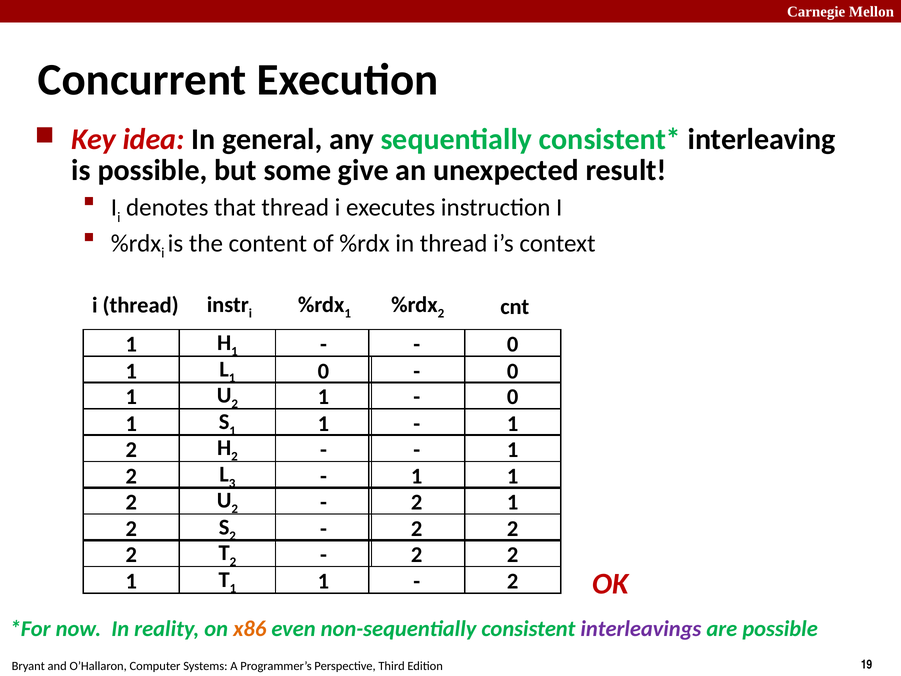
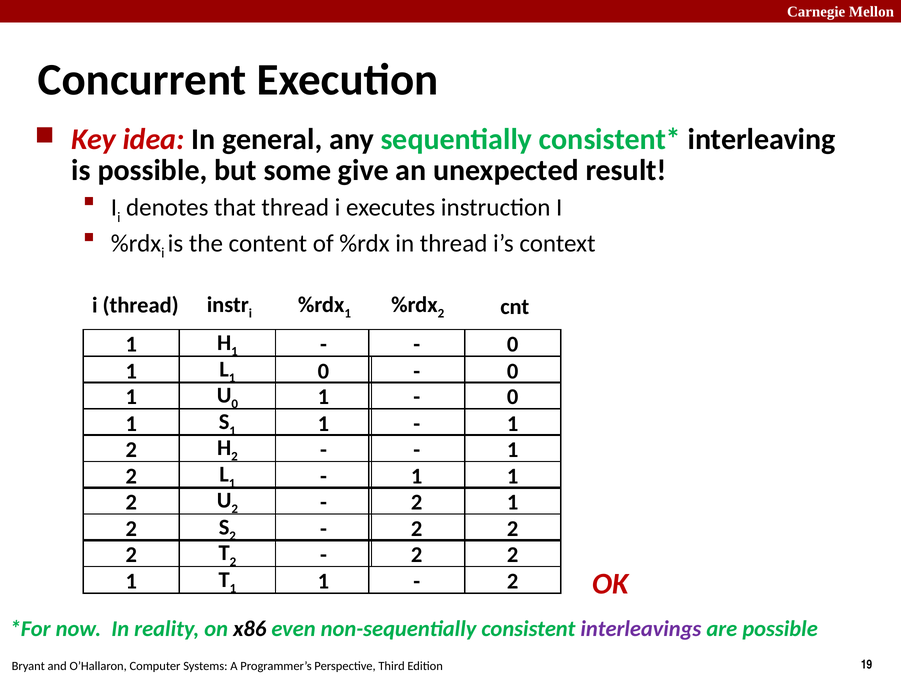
2: 2 -> 0 (235, 404)
3: 3 -> 1 (232, 483)
x86 colour: orange -> black (250, 629)
